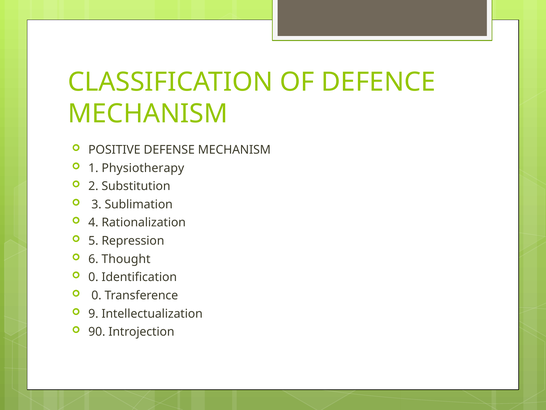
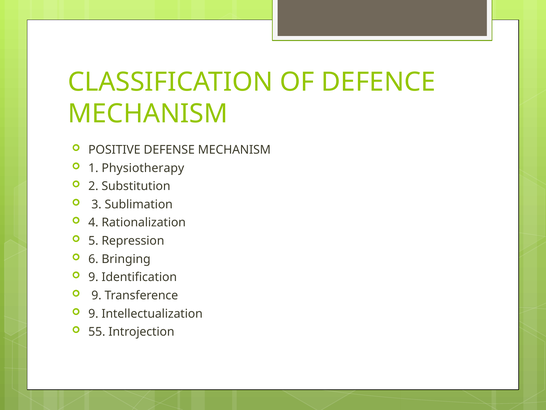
Thought: Thought -> Bringing (126, 259)
0: 0 -> 9 (93, 277)
0: 0 -> 9 (96, 295)
90: 90 -> 55 (97, 331)
